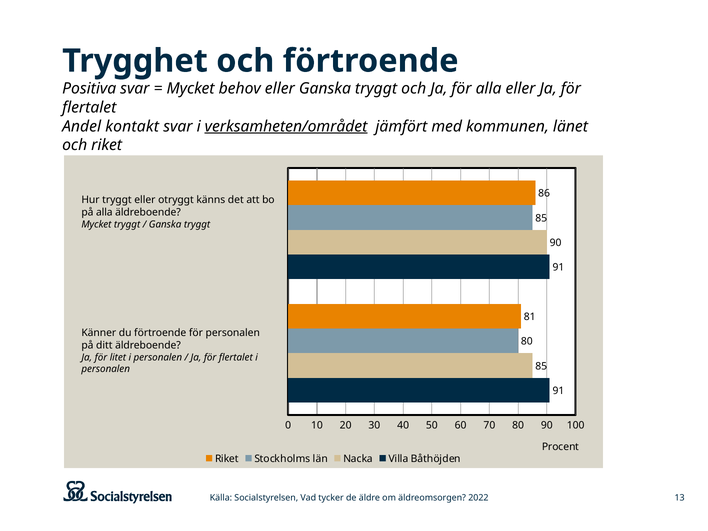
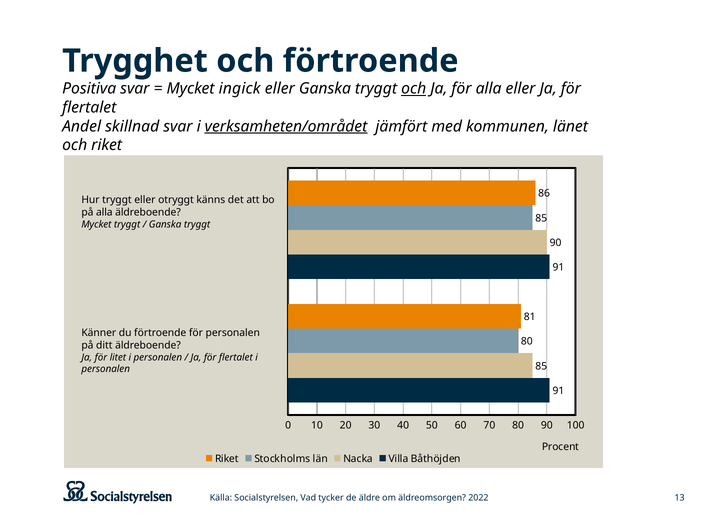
behov: behov -> ingick (240, 89)
och underline: none -> present (414, 89)
kontakt: kontakt -> skillnad (132, 126)
